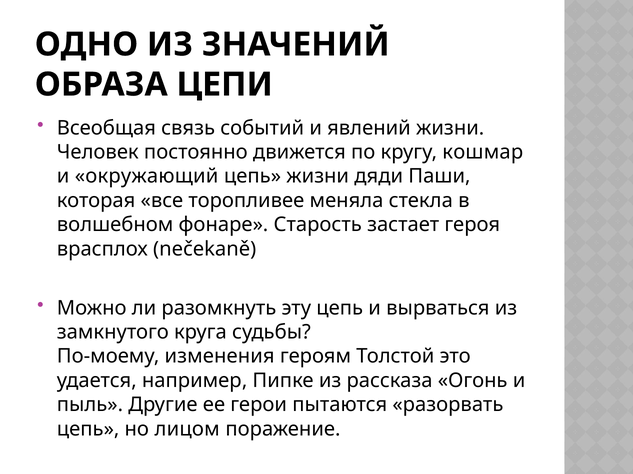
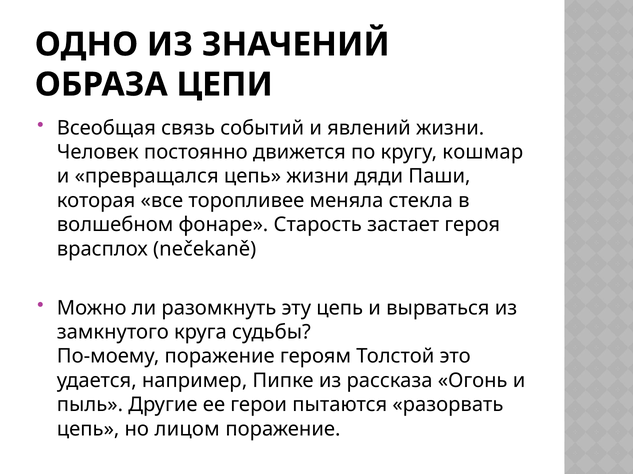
окружающий: окружающий -> превращался (147, 177)
По-моему изменения: изменения -> поражение (220, 357)
